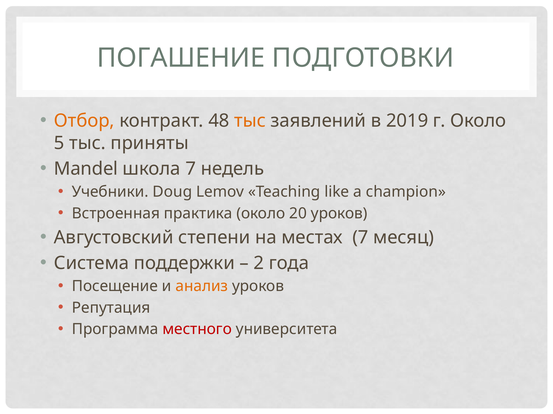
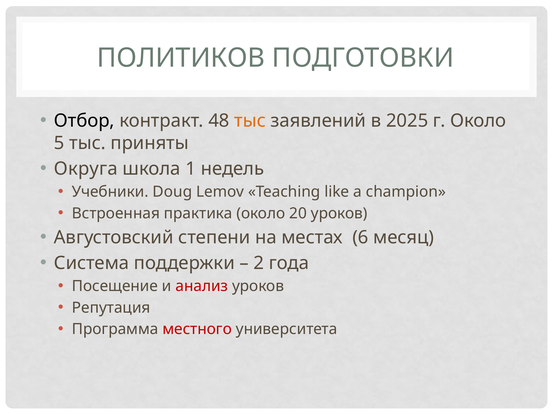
ПОГАШЕНИЕ: ПОГАШЕНИЕ -> ПОЛИТИКОВ (181, 58)
Отбор colour: orange -> black (84, 121)
2019: 2019 -> 2025 (407, 121)
Mandel: Mandel -> Округа (86, 169)
школа 7: 7 -> 1 (191, 169)
местах 7: 7 -> 6 (361, 238)
анализ colour: orange -> red (202, 287)
